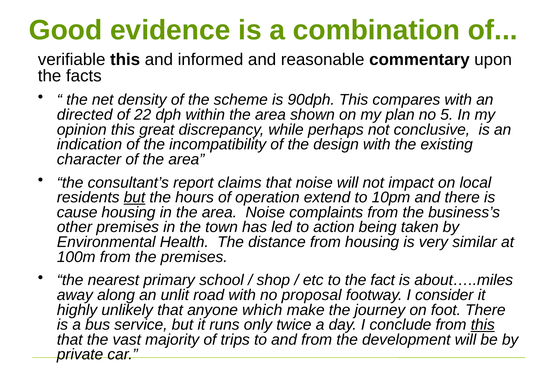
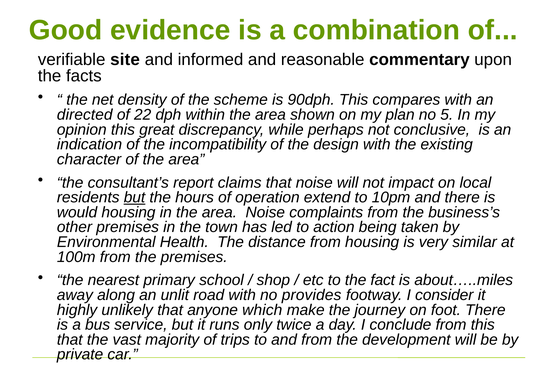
verifiable this: this -> site (125, 60)
cause: cause -> would (77, 212)
proposal: proposal -> provides (312, 295)
this underline: present -> none (483, 325)
